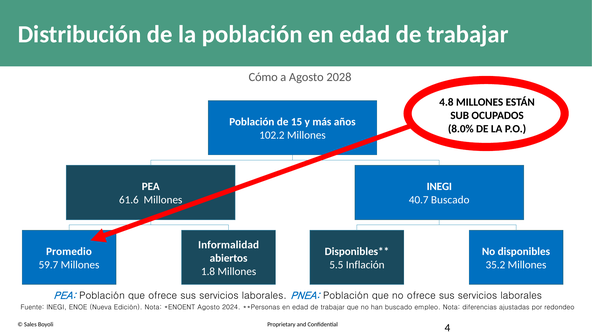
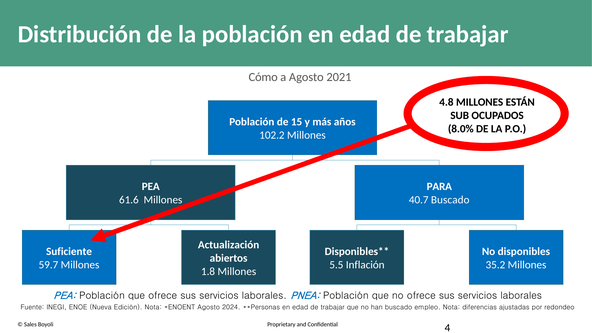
2028: 2028 -> 2021 (339, 77)
INEGI: INEGI -> PARA (439, 187)
Informalidad: Informalidad -> Actualización (229, 245)
Promedio: Promedio -> Suficiente (69, 251)
